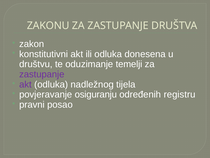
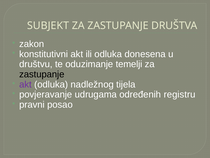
ZAKONU: ZAKONU -> SUBJEKT (48, 25)
zastupanje colour: purple -> black (42, 74)
osiguranju: osiguranju -> udrugama (96, 94)
